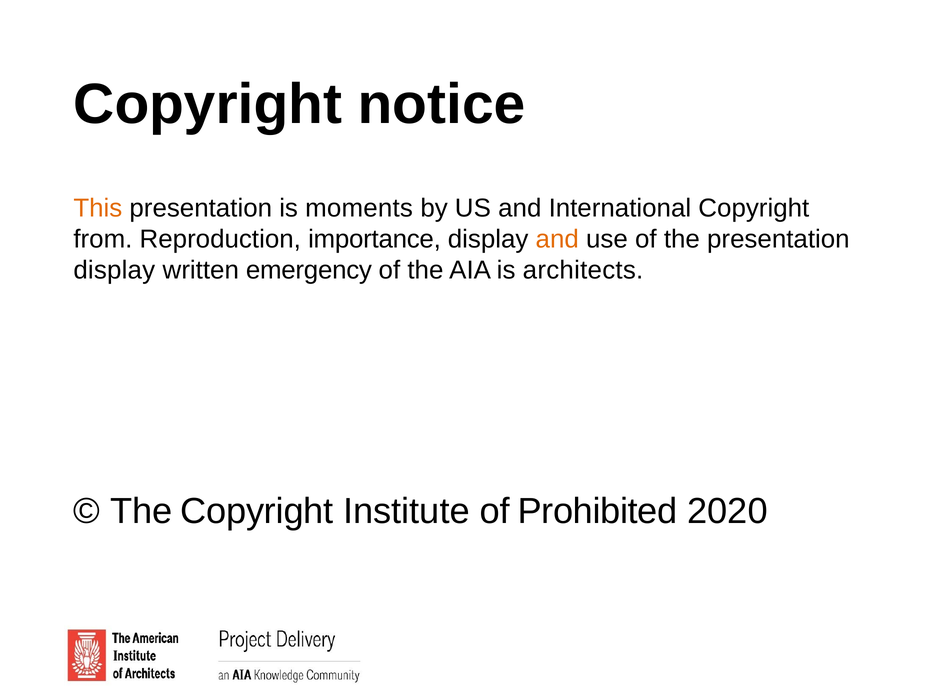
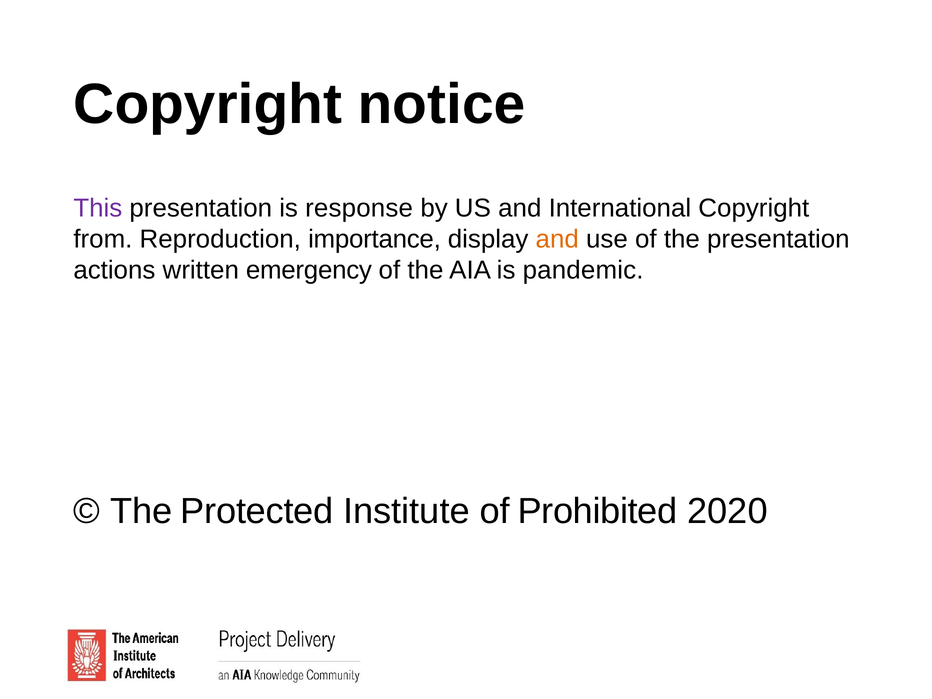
This colour: orange -> purple (98, 208)
moments: moments -> response (359, 208)
display: display -> actions (114, 270)
architects: architects -> pandemic (583, 270)
The Copyright: Copyright -> Protected (257, 511)
